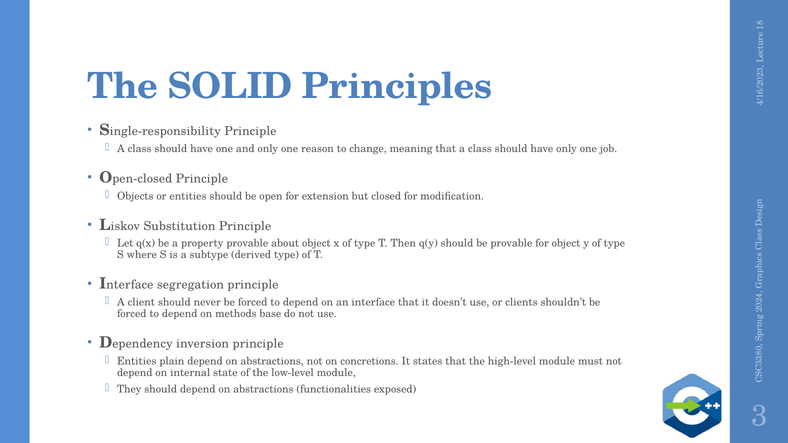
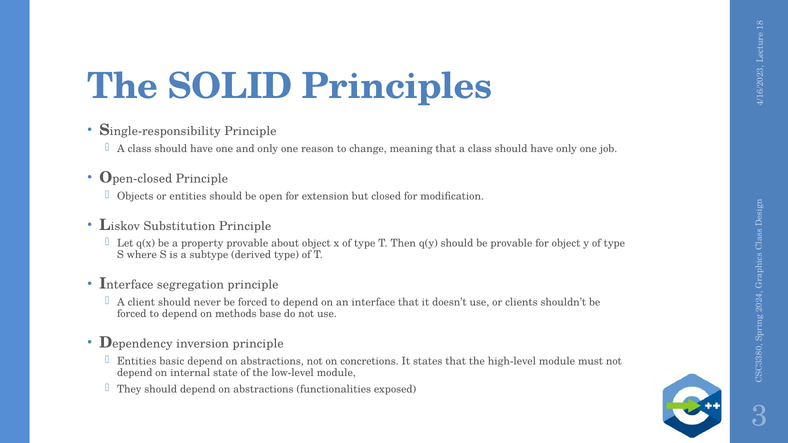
plain: plain -> basic (172, 361)
